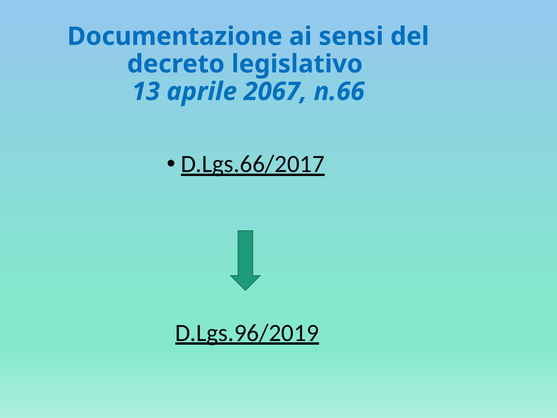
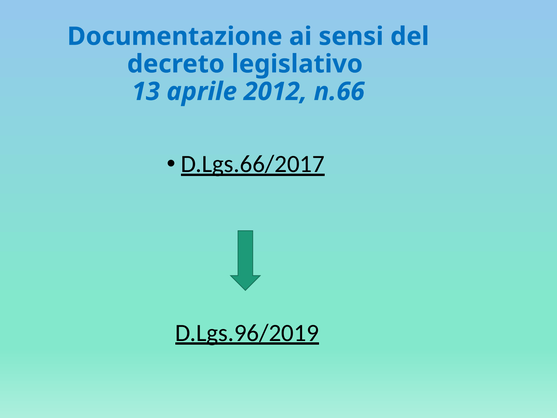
2067: 2067 -> 2012 (275, 92)
